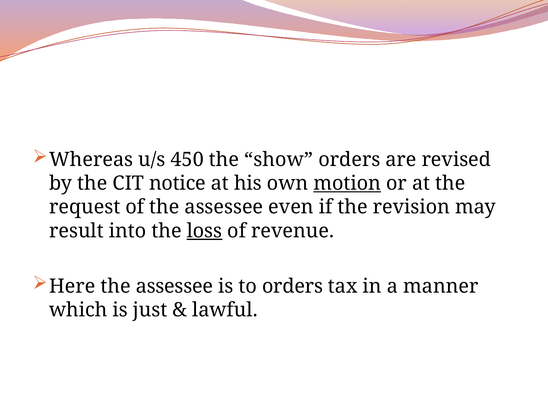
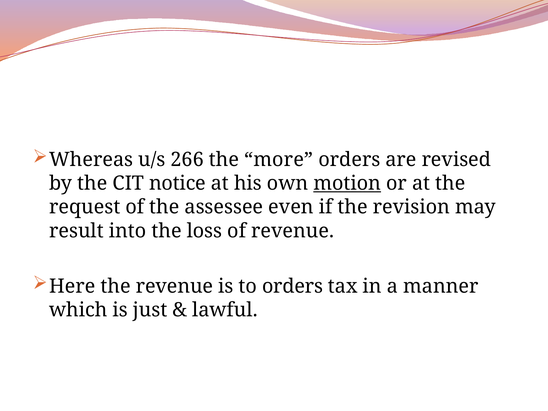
450: 450 -> 266 (187, 160)
show: show -> more (279, 160)
loss underline: present -> none (204, 231)
Here the assessee: assessee -> revenue (174, 286)
